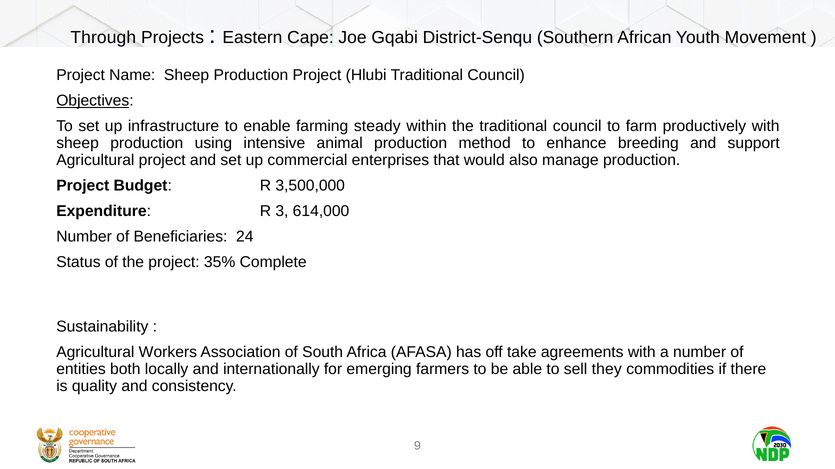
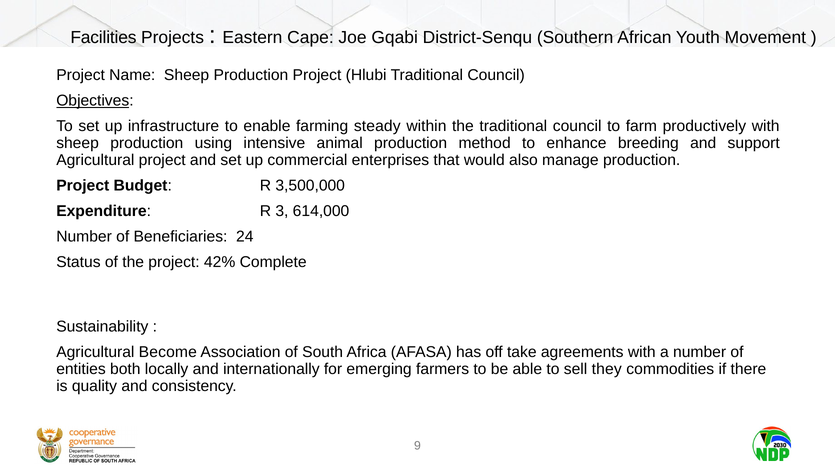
Through: Through -> Facilities (103, 38)
35%: 35% -> 42% (220, 263)
Workers: Workers -> Become (168, 353)
